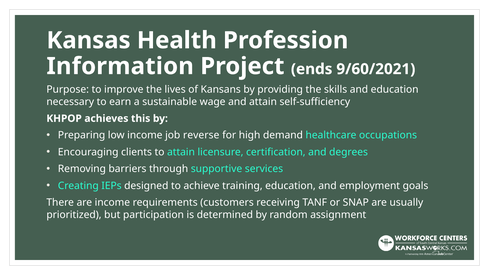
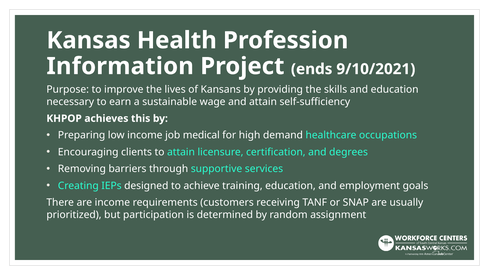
9/60/2021: 9/60/2021 -> 9/10/2021 (376, 69)
reverse: reverse -> medical (201, 135)
